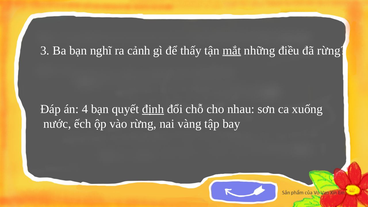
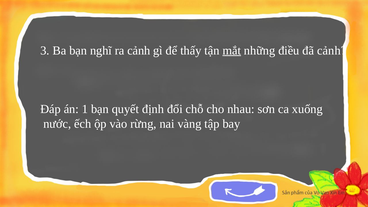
đã rừng: rừng -> cảnh (332, 50)
4: 4 -> 1 (85, 109)
định underline: present -> none (153, 109)
